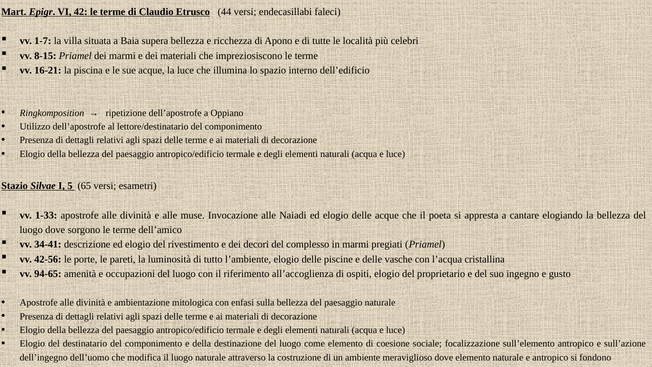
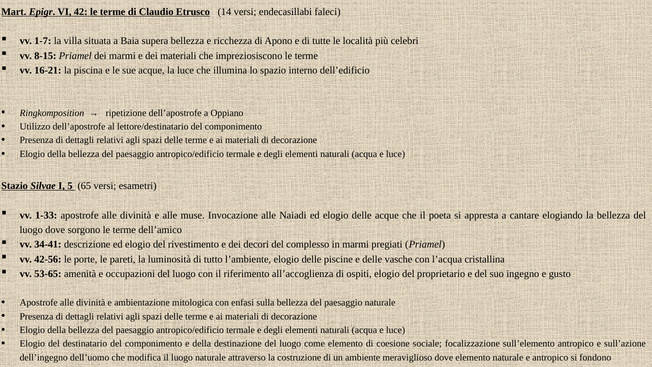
44: 44 -> 14 (224, 12)
94-65: 94-65 -> 53-65 (48, 274)
